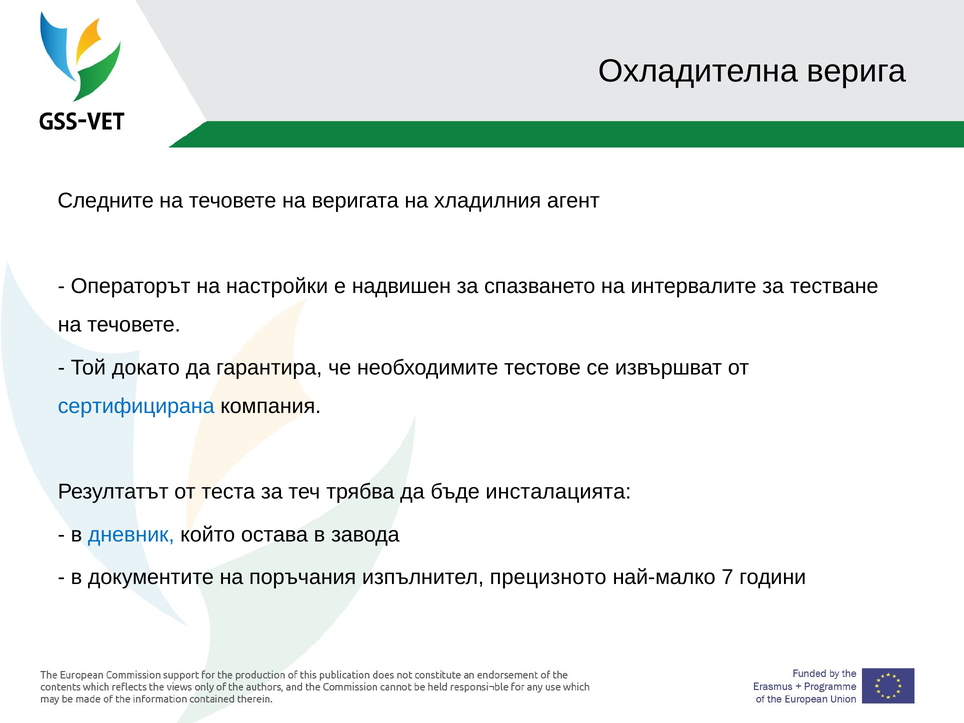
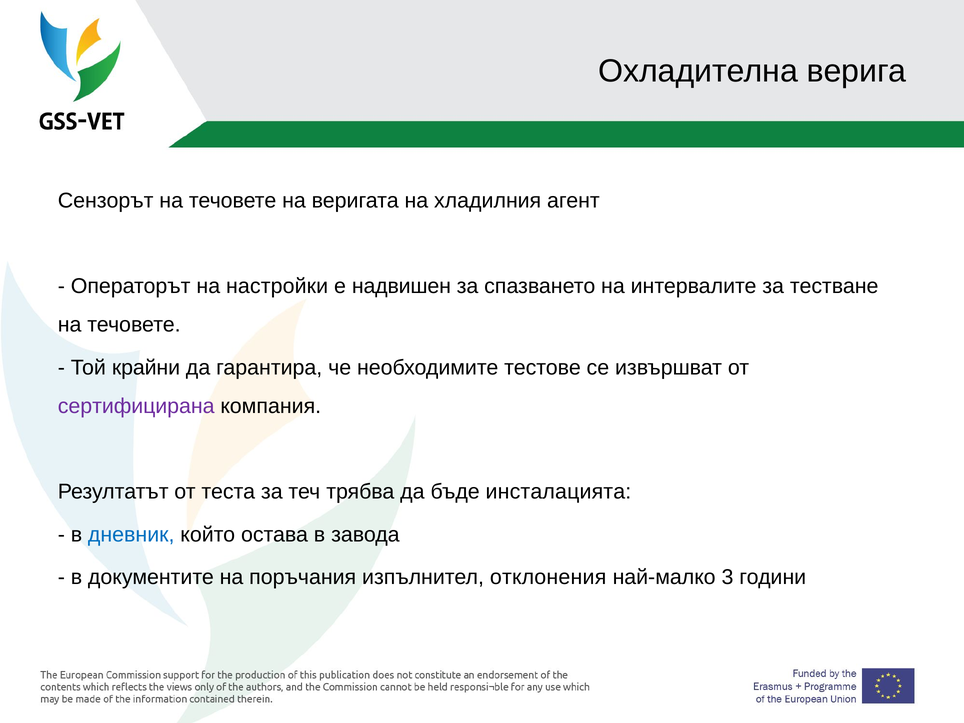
Следните: Следните -> Сензорът (106, 201)
докато: докато -> крайни (146, 368)
сертифицирана colour: blue -> purple (136, 406)
прецизното: прецизното -> отклонения (548, 577)
7: 7 -> 3 (727, 577)
